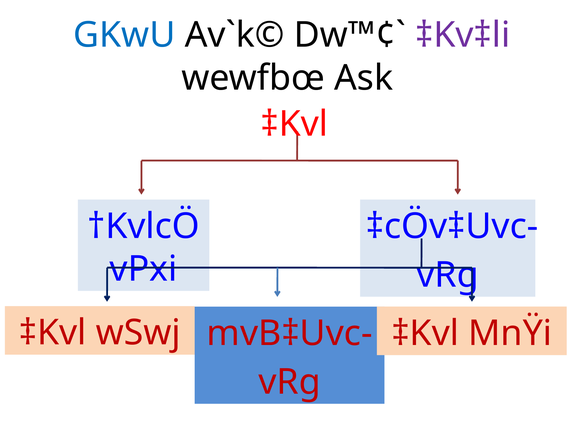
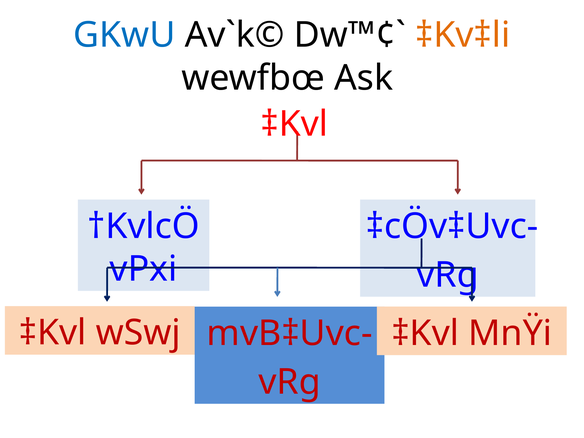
‡Kv‡li colour: purple -> orange (463, 35)
